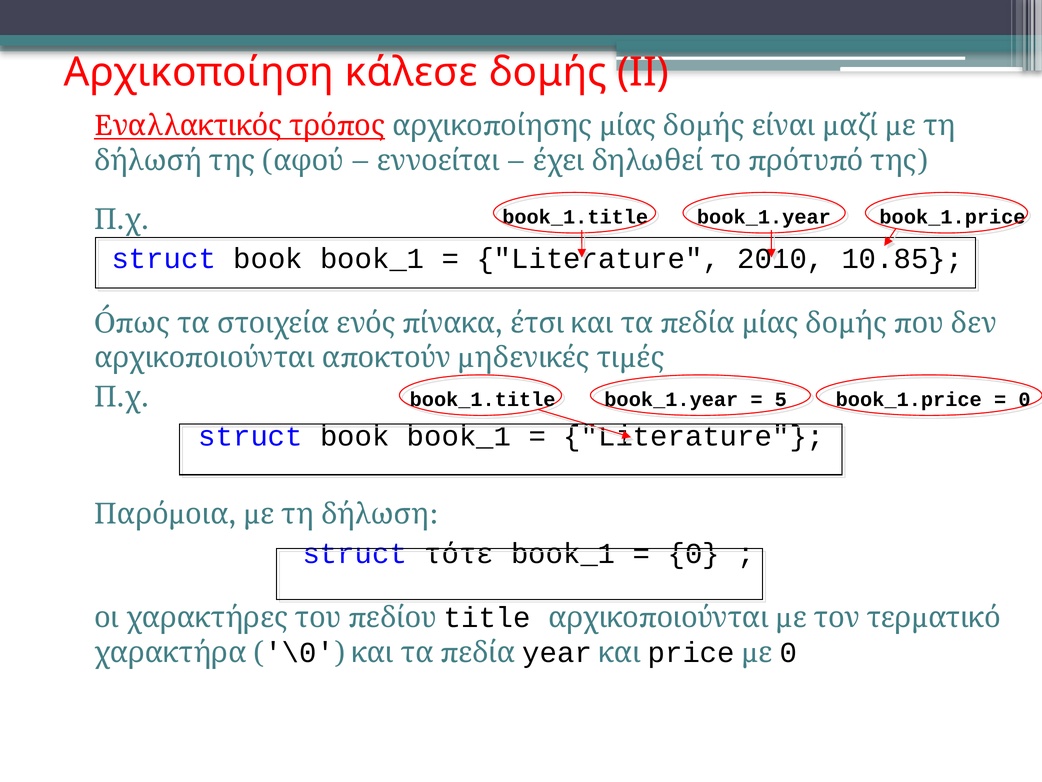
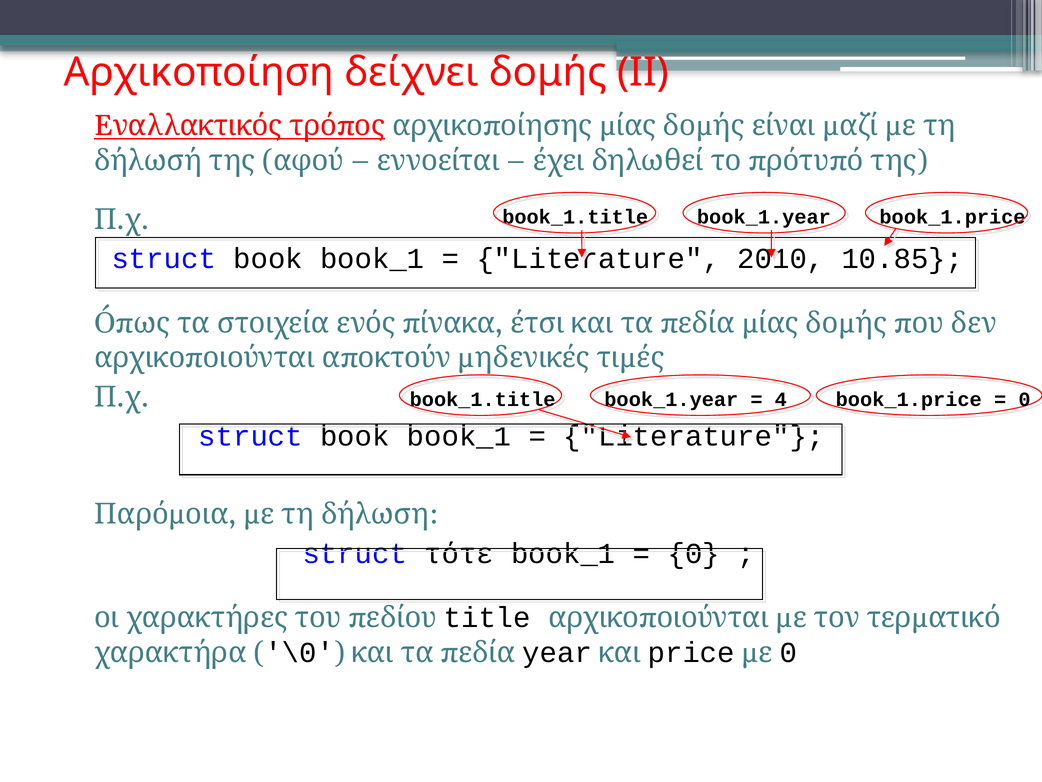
κάλεσε: κάλεσε -> δείχνει (412, 72)
5: 5 -> 4 (781, 399)
